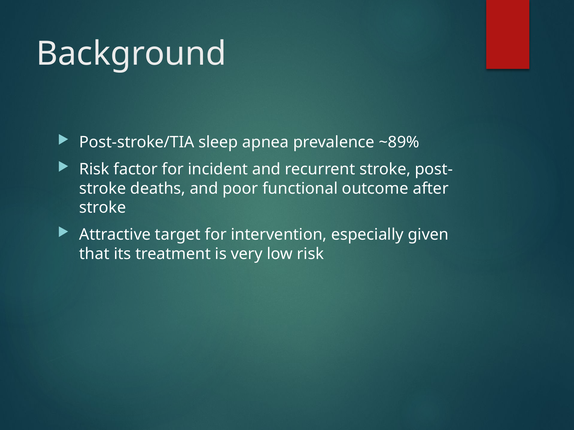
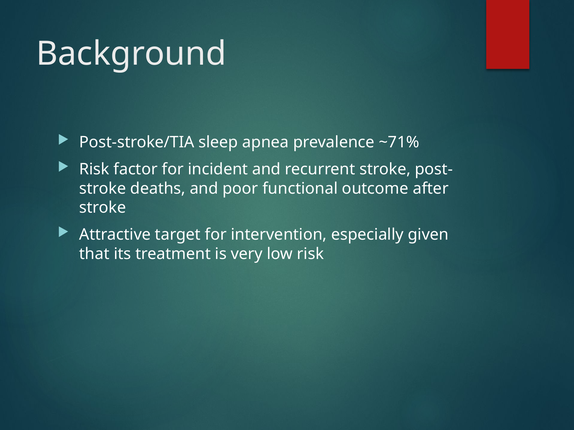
~89%: ~89% -> ~71% (399, 142)
